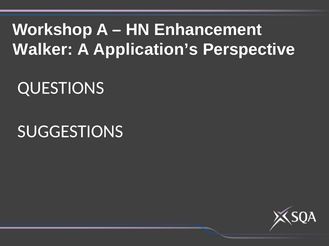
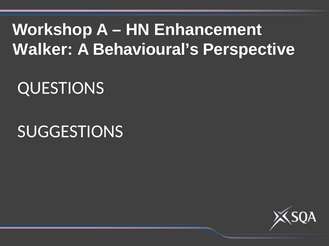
Application’s: Application’s -> Behavioural’s (146, 50)
